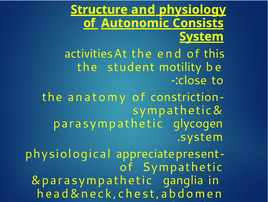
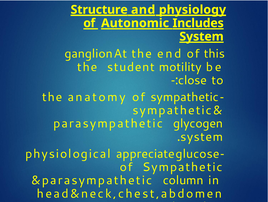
Consists: Consists -> Includes (198, 23)
activities: activities -> ganglion (89, 54)
constriction: constriction -> sympathetic (185, 97)
present: present -> glucose (197, 154)
ganglia: ganglia -> column (183, 180)
